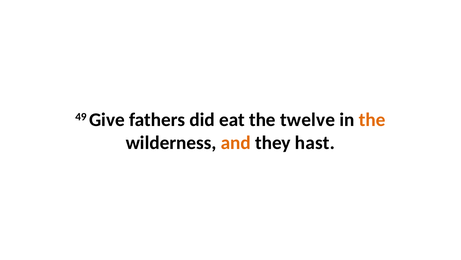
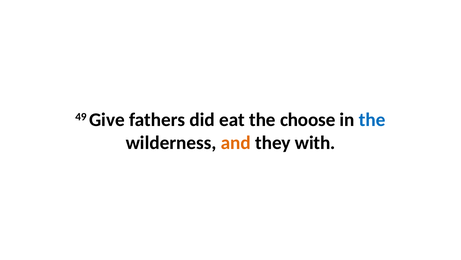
twelve: twelve -> choose (308, 119)
the colour: orange -> blue (372, 119)
hast: hast -> with (315, 143)
